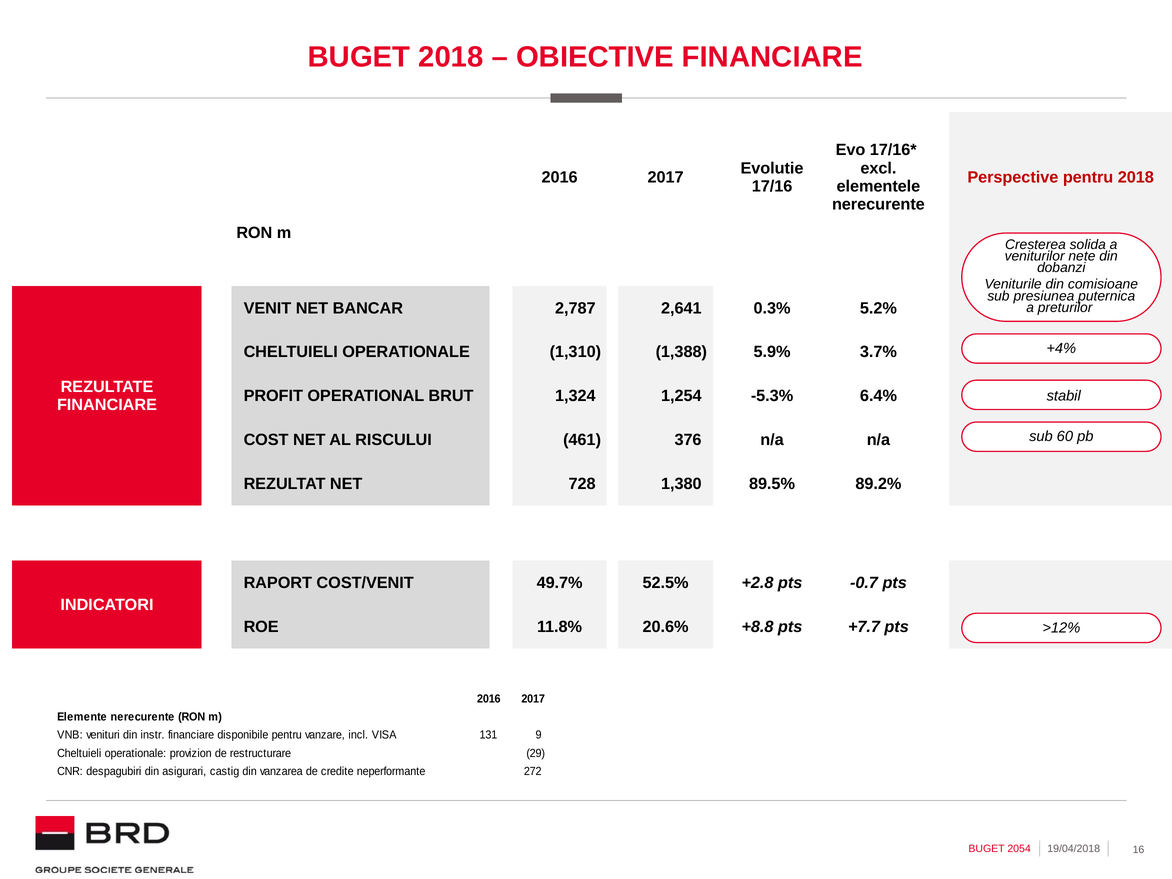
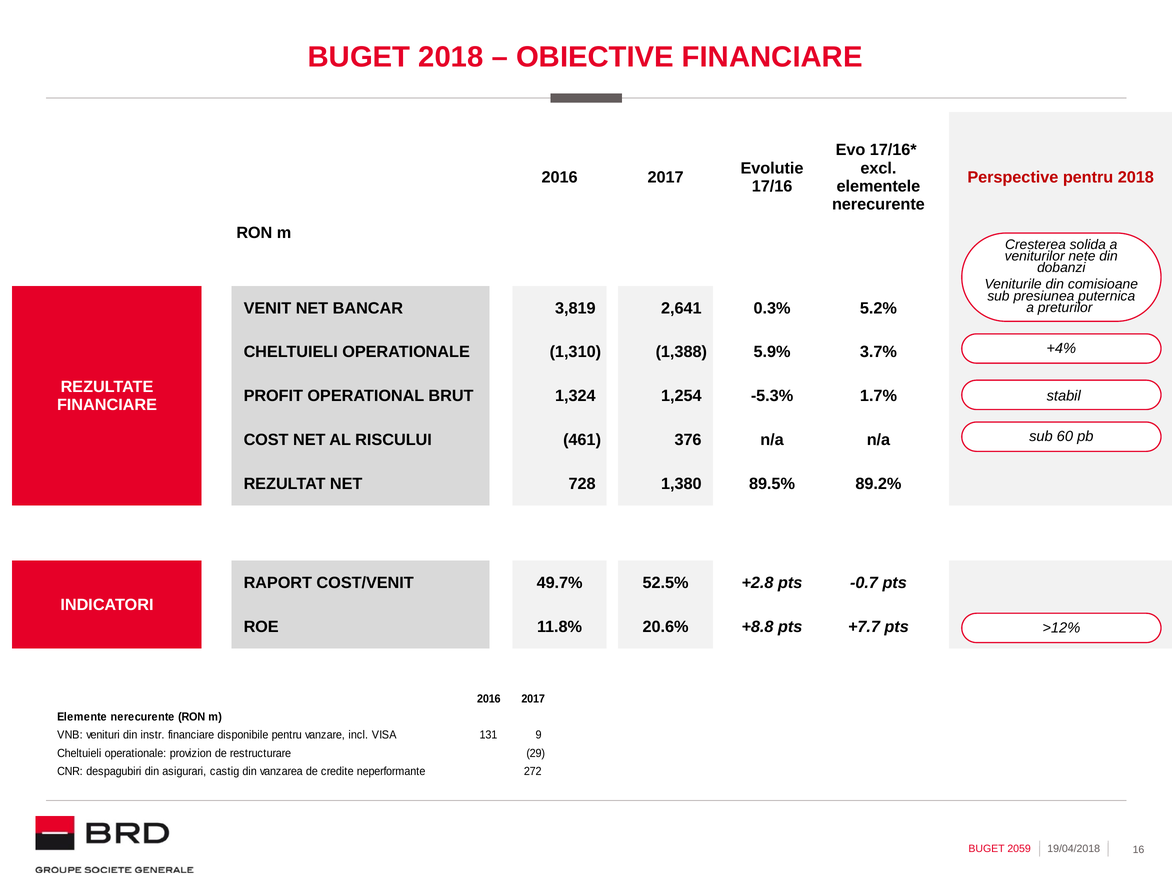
2,787: 2,787 -> 3,819 (575, 308)
6.4%: 6.4% -> 1.7% (878, 396)
2054: 2054 -> 2059 (1019, 849)
